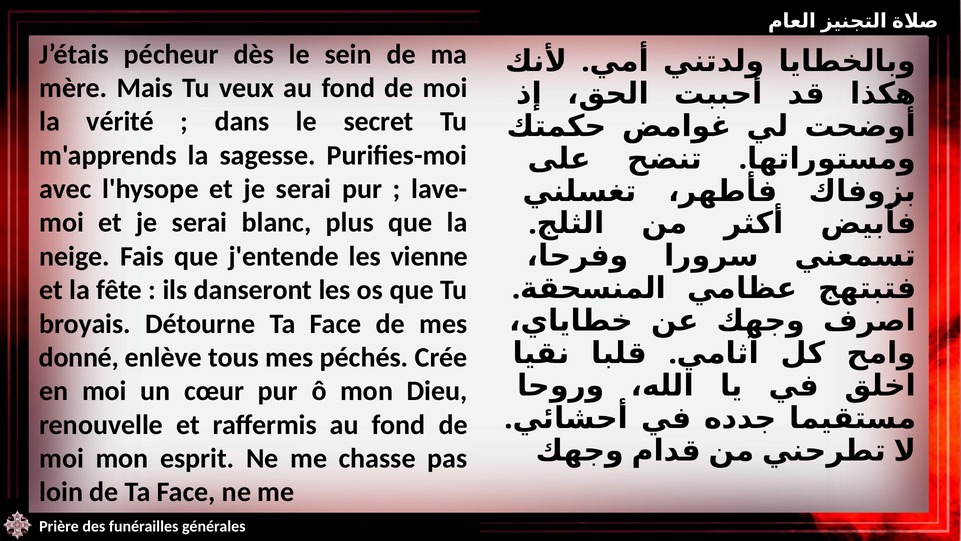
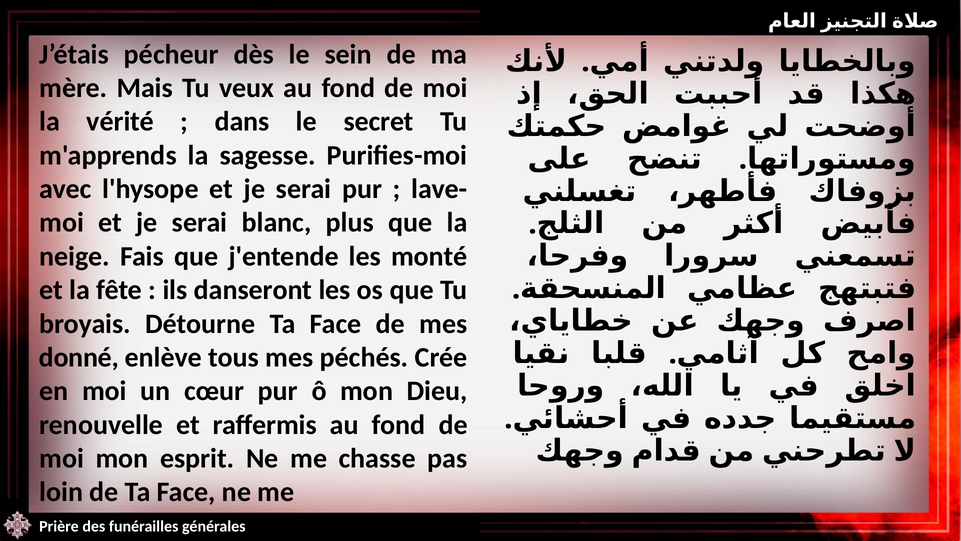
vienne: vienne -> monté (429, 256)
